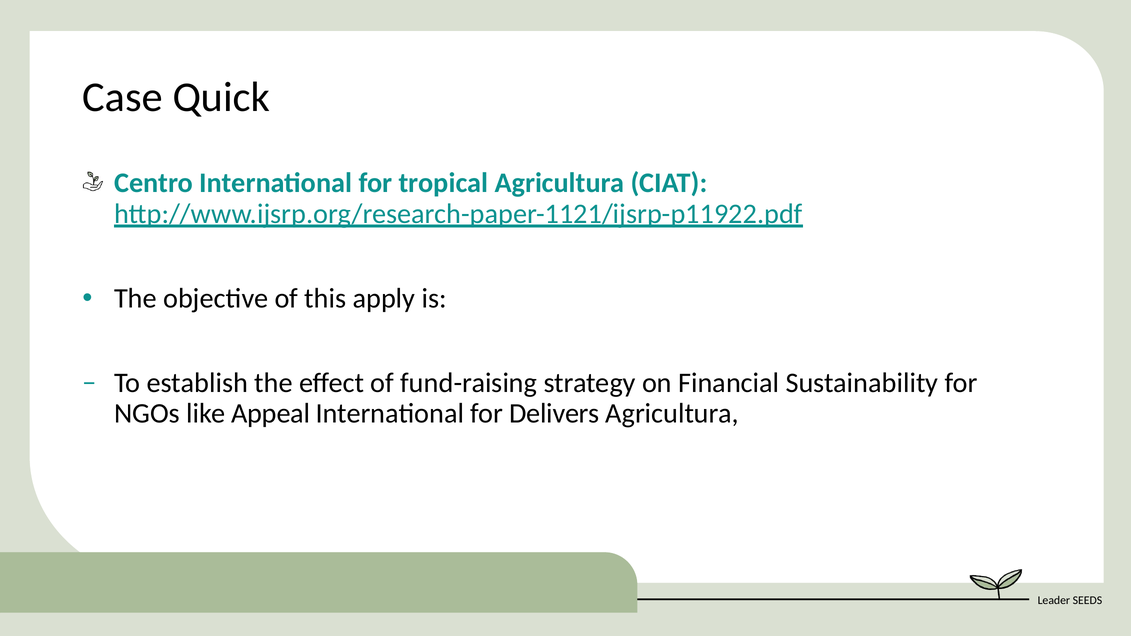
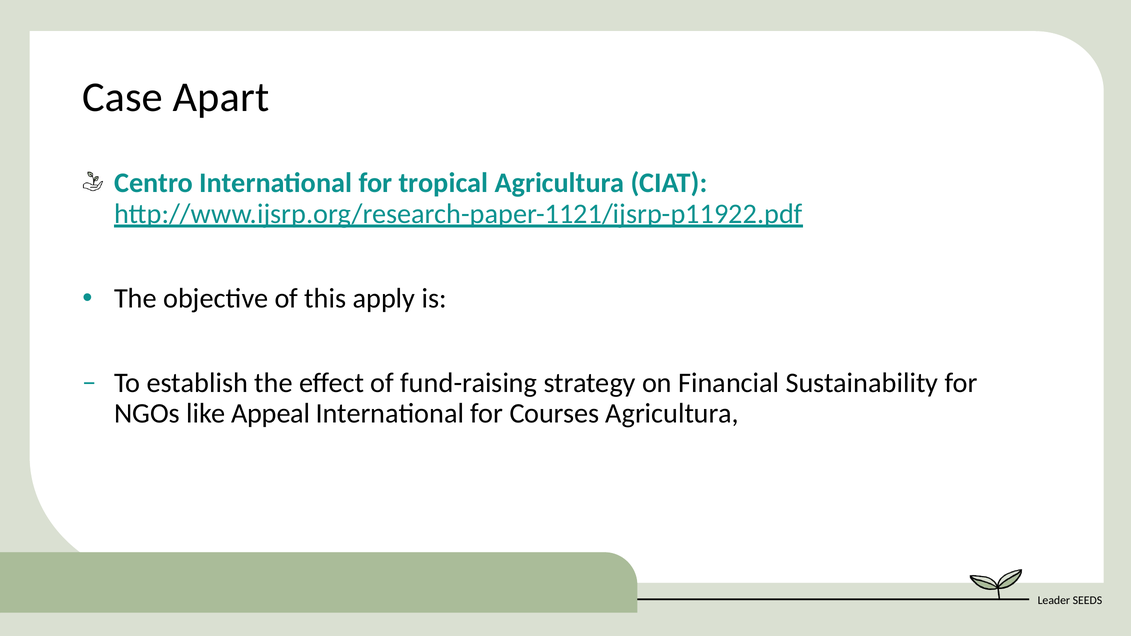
Quick: Quick -> Apart (221, 97)
Delivers: Delivers -> Courses (554, 414)
